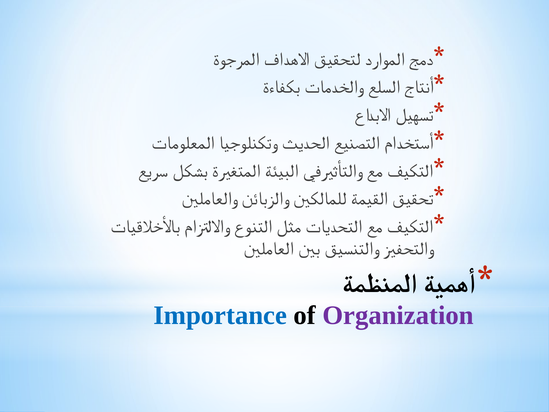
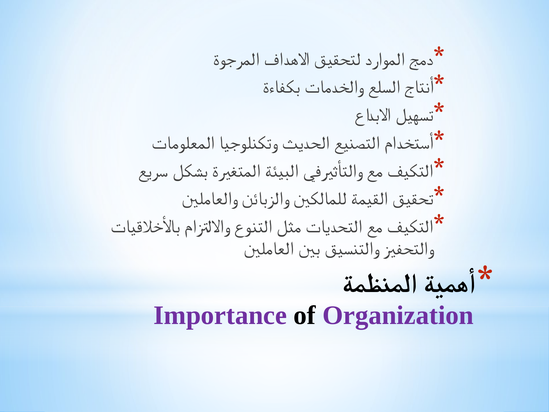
Importance colour: blue -> purple (220, 315)
